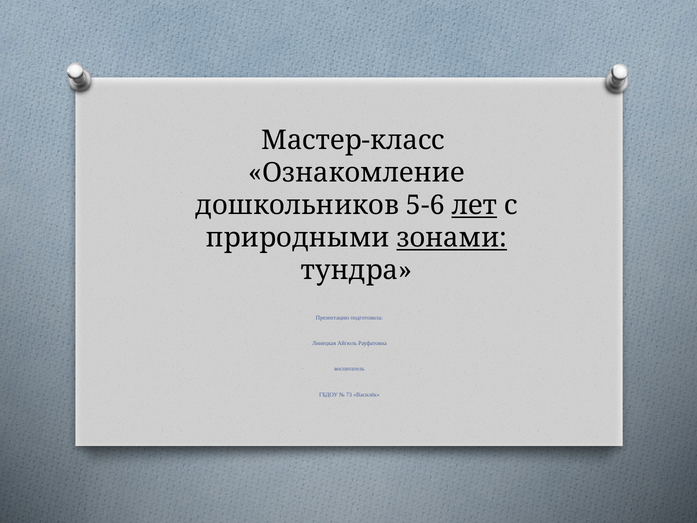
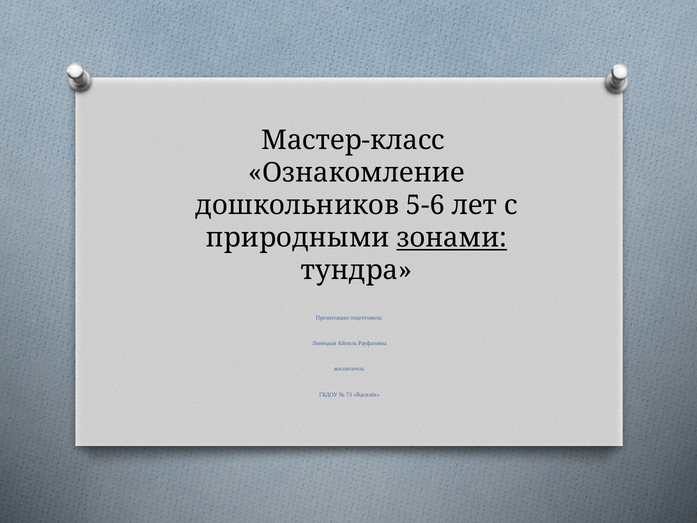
лет underline: present -> none (474, 205)
